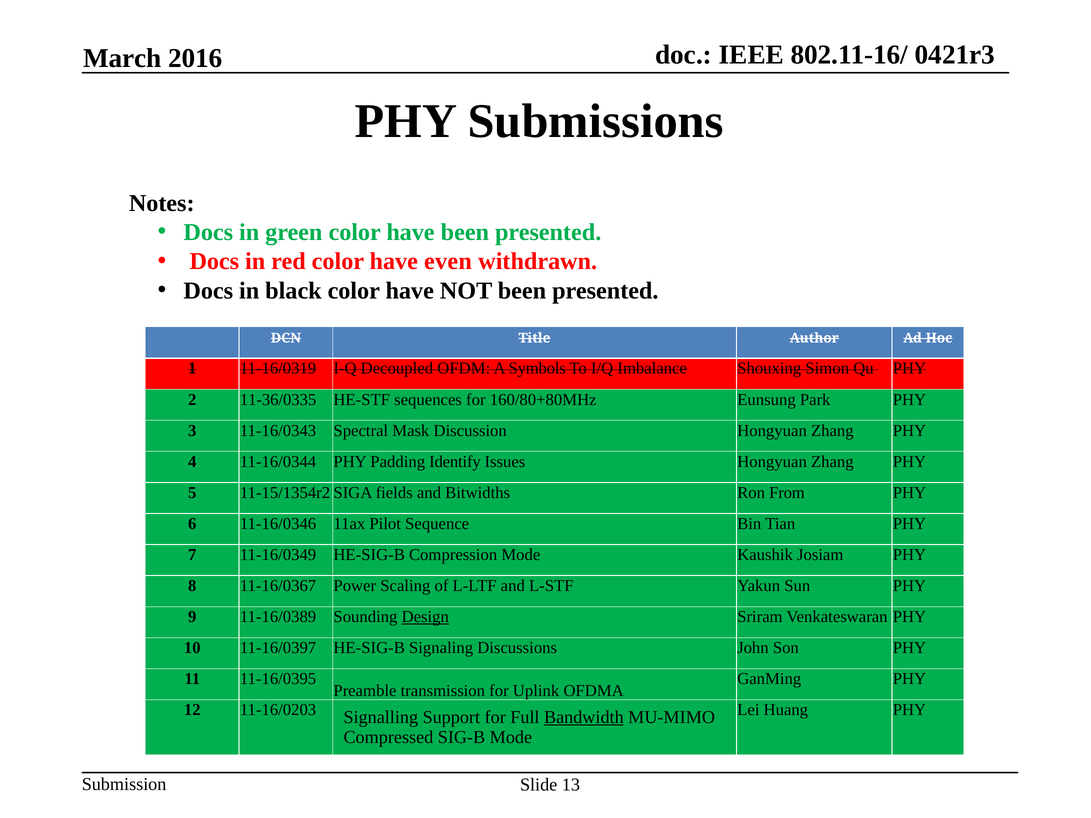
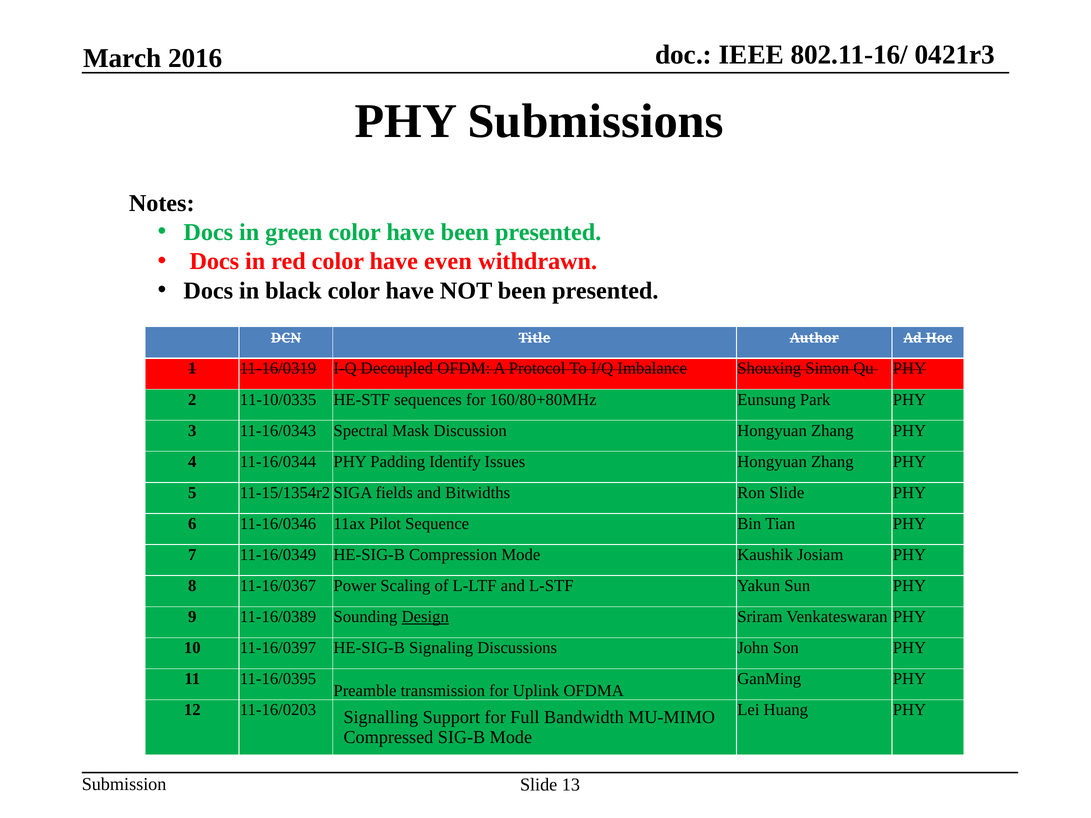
Symbols: Symbols -> Protocol (537, 369)
11-36/0335: 11-36/0335 -> 11-10/0335 (278, 400)
Ron From: From -> Slide (787, 493)
Bandwidth underline: present -> none (584, 717)
